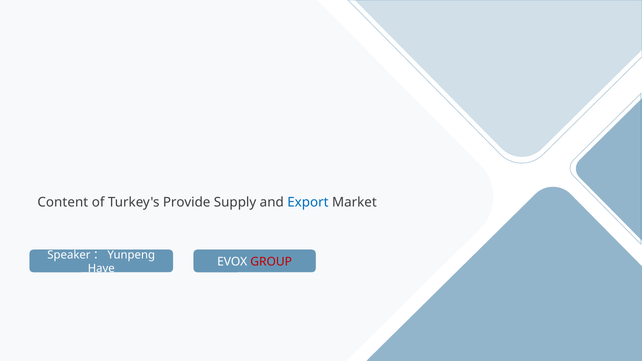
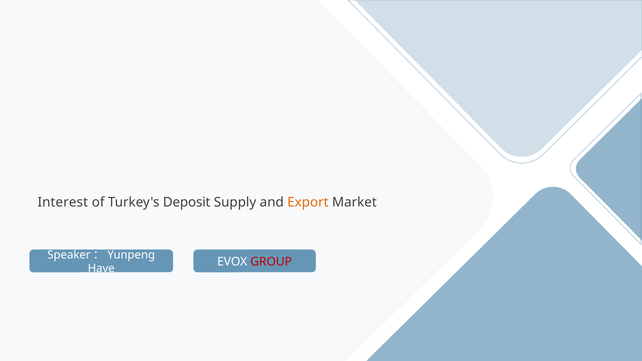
Content: Content -> Interest (63, 203)
Provide: Provide -> Deposit (187, 203)
Export colour: blue -> orange (308, 203)
